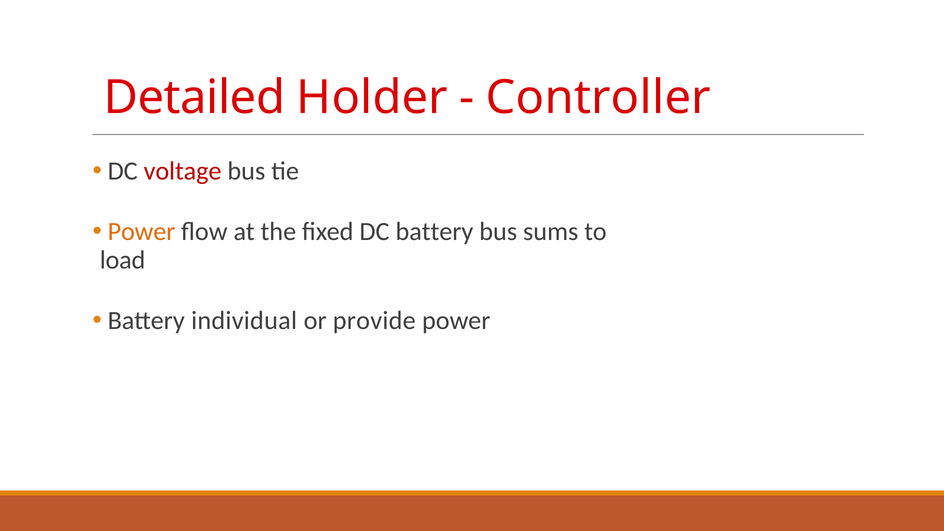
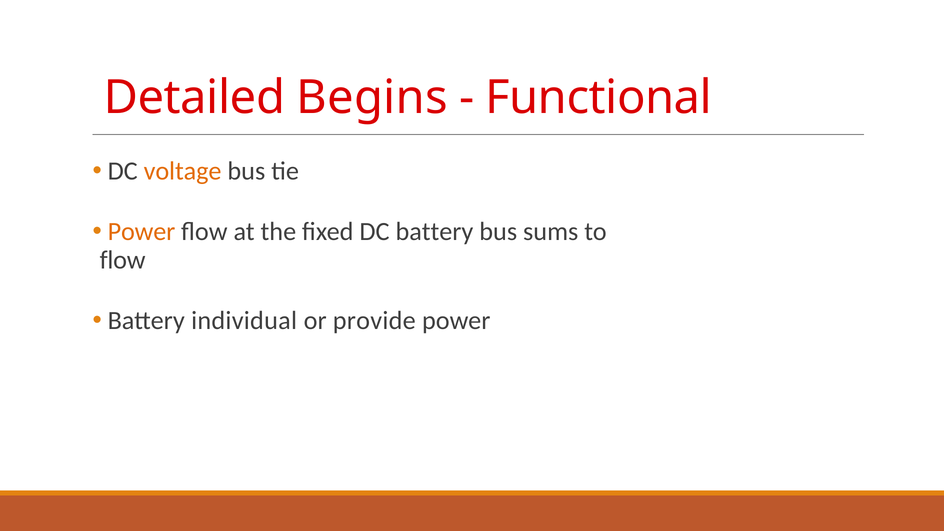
Holder: Holder -> Begins (372, 98)
Controller: Controller -> Functional (599, 98)
voltage colour: red -> orange (183, 171)
load: load -> flow (123, 260)
